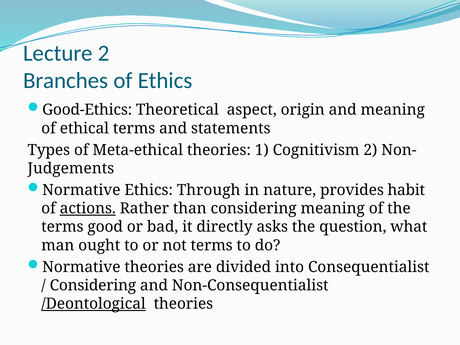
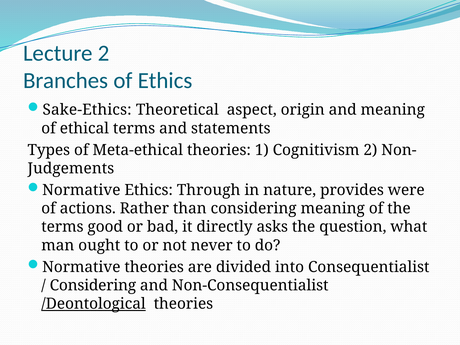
Good-Ethics: Good-Ethics -> Sake-Ethics (87, 110)
habit: habit -> were (406, 190)
actions underline: present -> none (88, 209)
not terms: terms -> never (212, 245)
